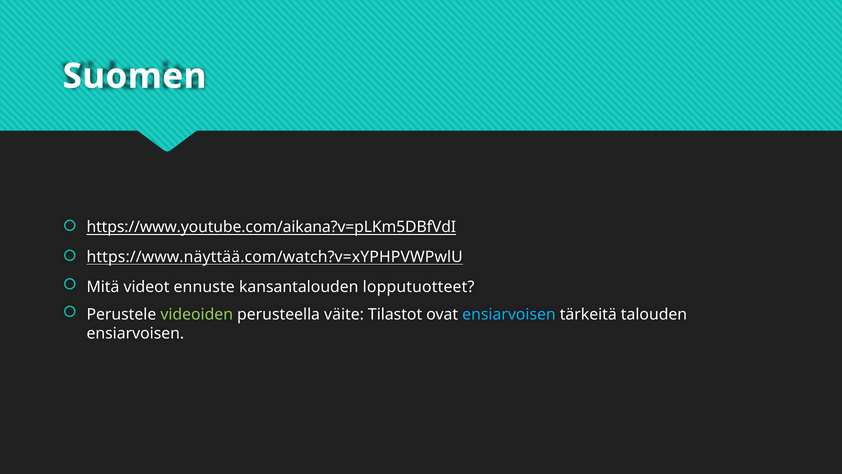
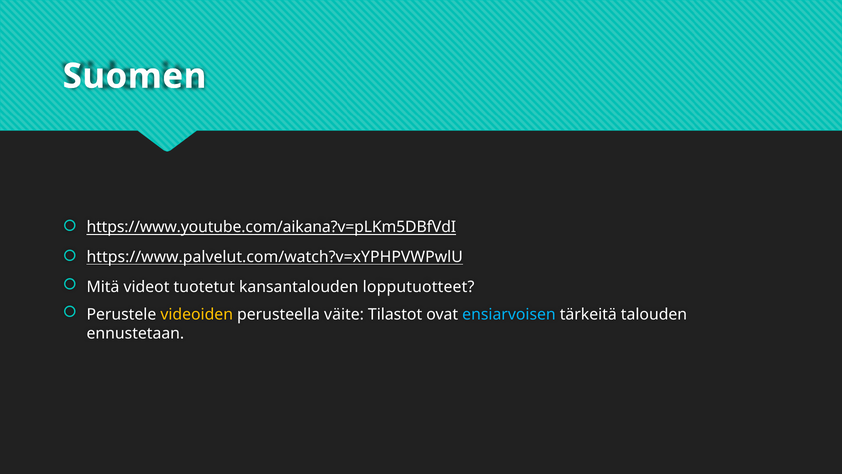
https://www.näyttää.com/watch?v=xYPHPVWPwlU: https://www.näyttää.com/watch?v=xYPHPVWPwlU -> https://www.palvelut.com/watch?v=xYPHPVWPwlU (275, 257)
ennuste: ennuste -> tuotetut (204, 287)
videoiden colour: light green -> yellow (197, 314)
ensiarvoisen: ensiarvoisen -> ennustetaan (135, 333)
